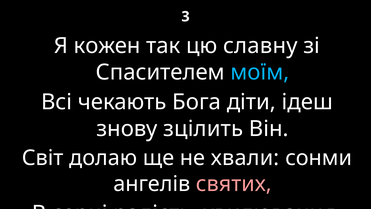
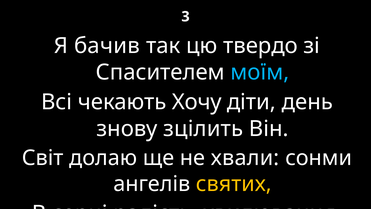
кожен: кожен -> бачив (107, 46)
славну: славну -> твердо (260, 46)
Бога: Бога -> Хочу (197, 102)
ідеш: ідеш -> день (307, 102)
святих colour: pink -> yellow (234, 184)
